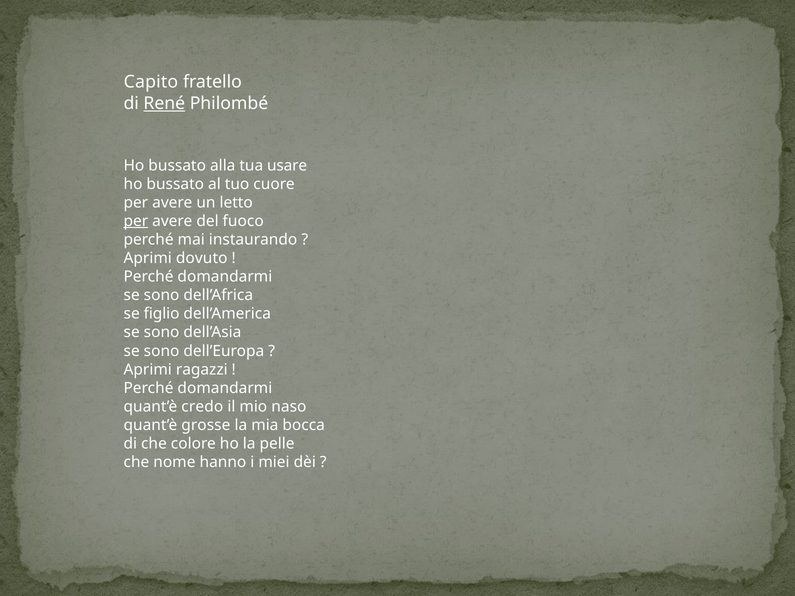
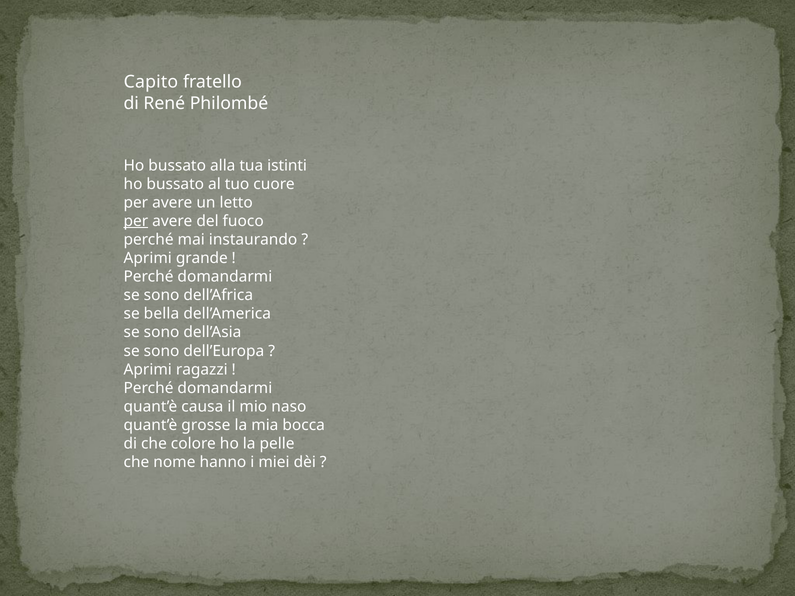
René underline: present -> none (164, 103)
usare: usare -> istinti (287, 165)
dovuto: dovuto -> grande (202, 258)
figlio: figlio -> bella (161, 314)
credo: credo -> causa (202, 407)
